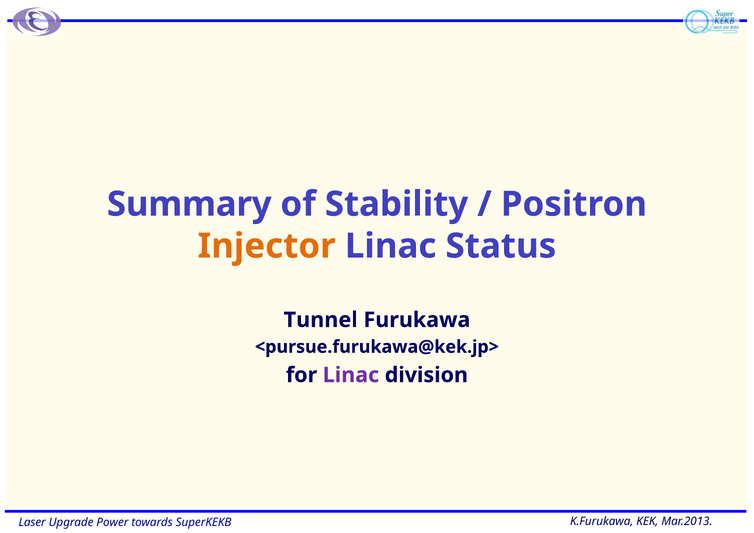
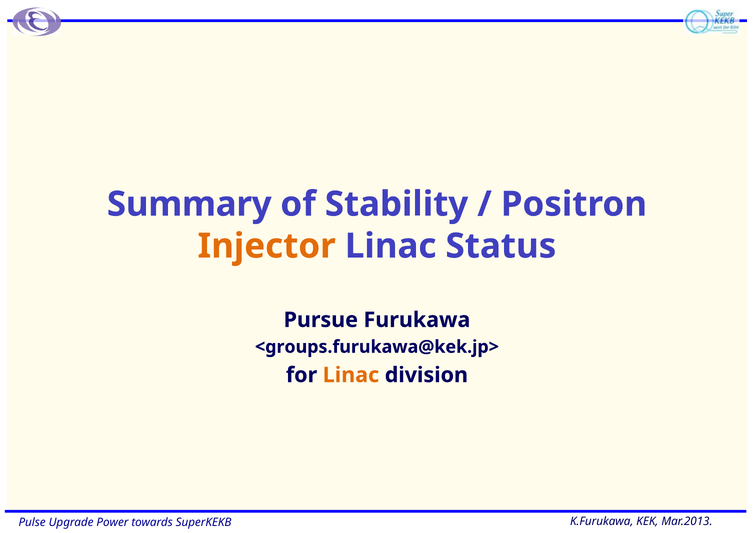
Tunnel: Tunnel -> Pursue (321, 320)
<pursue.furukawa@kek.jp>: <pursue.furukawa@kek.jp> -> <groups.furukawa@kek.jp> (377, 347)
Linac colour: purple -> orange (351, 375)
Laser: Laser -> Pulse (32, 523)
